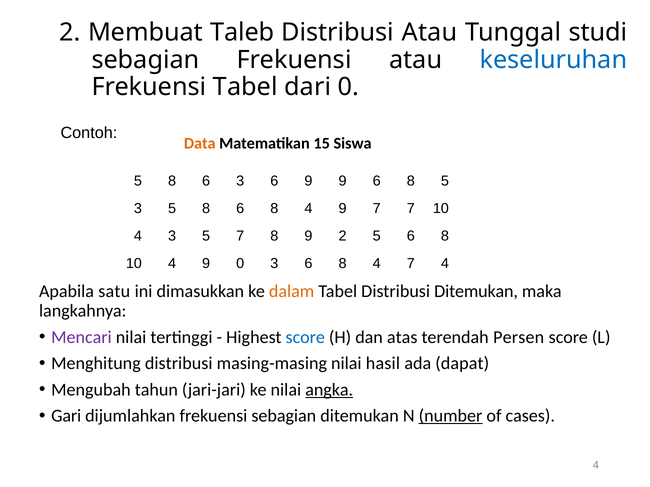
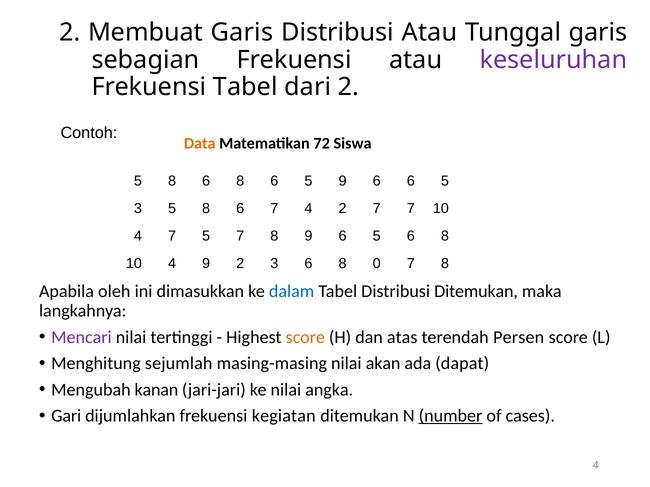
Membuat Taleb: Taleb -> Garis (242, 33)
Tunggal studi: studi -> garis (598, 33)
keseluruhan colour: blue -> purple (553, 60)
dari 0: 0 -> 2 (348, 87)
15: 15 -> 72 (322, 144)
8 6 3: 3 -> 8 (240, 181)
9: 9 -> 5 (308, 181)
9 6 8: 8 -> 6 (411, 181)
8 6 8: 8 -> 7 (274, 209)
9: 9 -> 2 (343, 209)
4 3: 3 -> 7 (172, 236)
8 9 2: 2 -> 6 (343, 236)
9 0: 0 -> 2 (240, 264)
3 6 8 4: 4 -> 0 (377, 264)
4: 4 -> 8 (445, 264)
satu: satu -> oleh (114, 292)
dalam colour: orange -> blue (292, 292)
score colour: blue -> orange (305, 337)
Menghitung distribusi: distribusi -> sejumlah (179, 364)
hasil: hasil -> akan (383, 364)
tahun: tahun -> kanan (156, 390)
angka underline: present -> none (329, 390)
frekuensi sebagian: sebagian -> kegiatan (284, 416)
